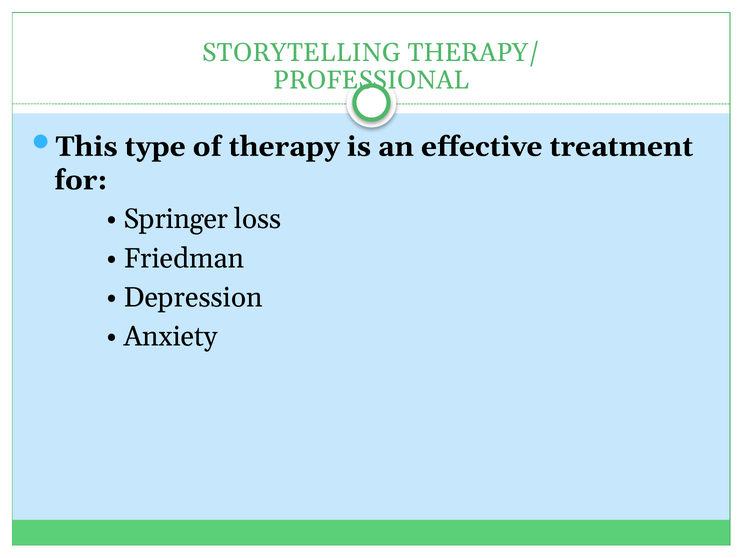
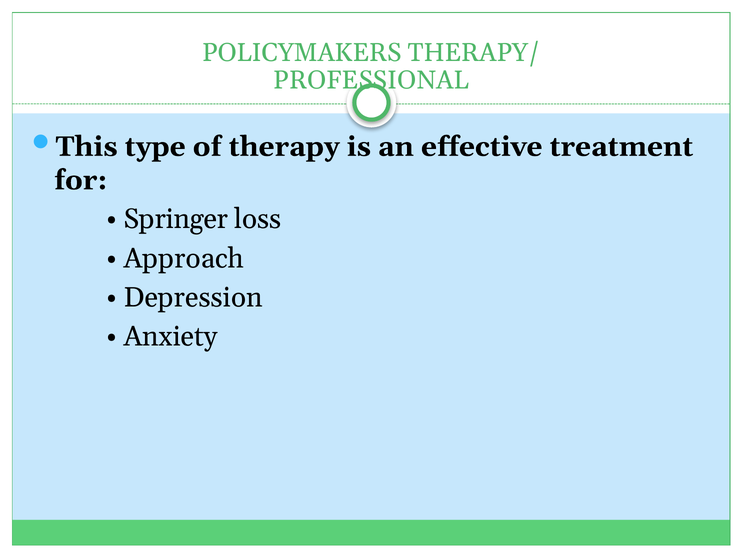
STORYTELLING: STORYTELLING -> POLICYMAKERS (302, 53)
Friedman: Friedman -> Approach (184, 258)
